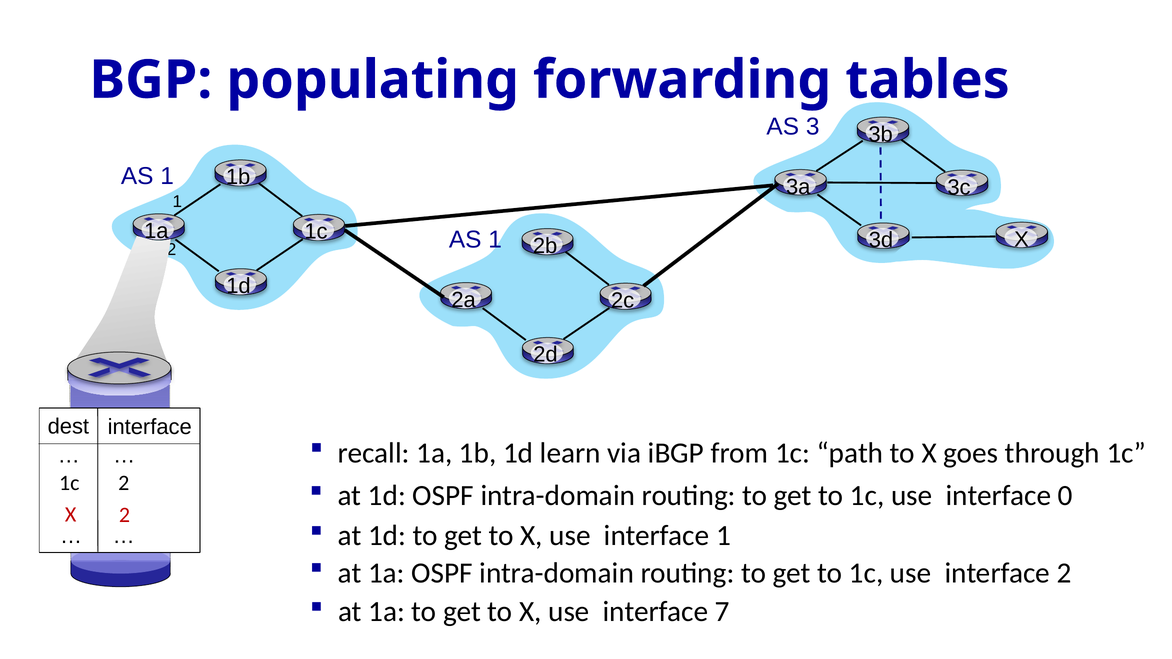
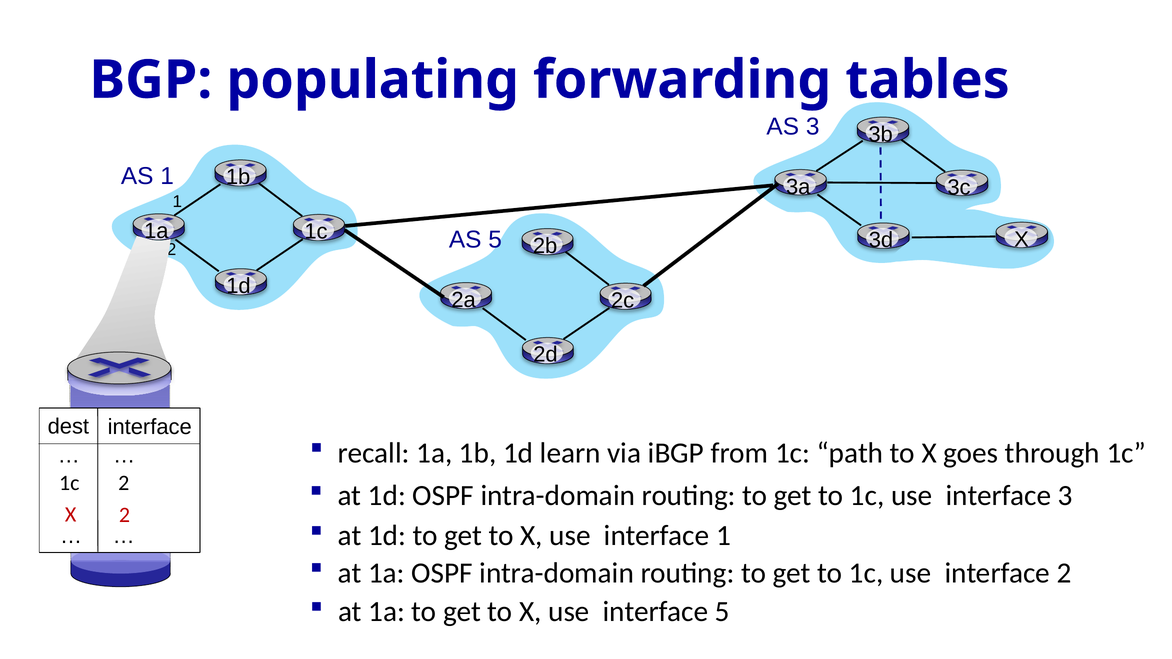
1: 1 -> 5 (495, 240)
interface 0: 0 -> 3 (1065, 496)
interface 7: 7 -> 5 (722, 612)
